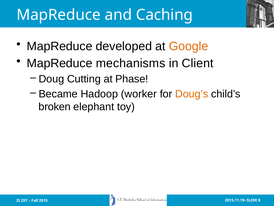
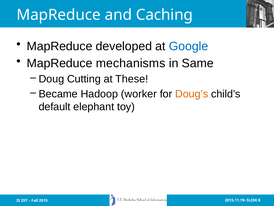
Google colour: orange -> blue (189, 46)
Client: Client -> Same (198, 63)
Phase: Phase -> These (132, 79)
broken: broken -> default (55, 107)
